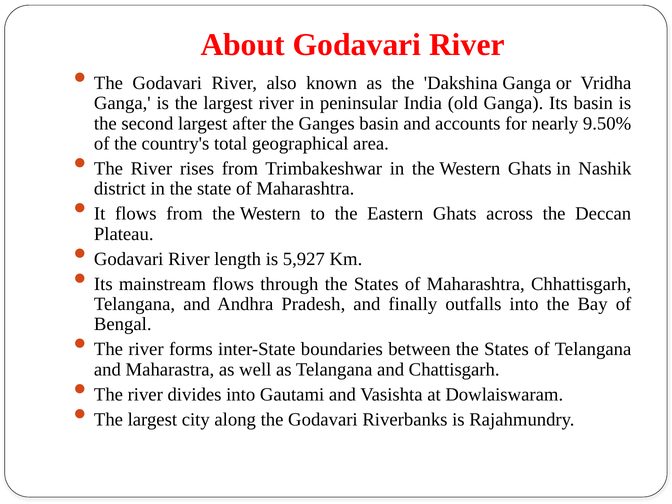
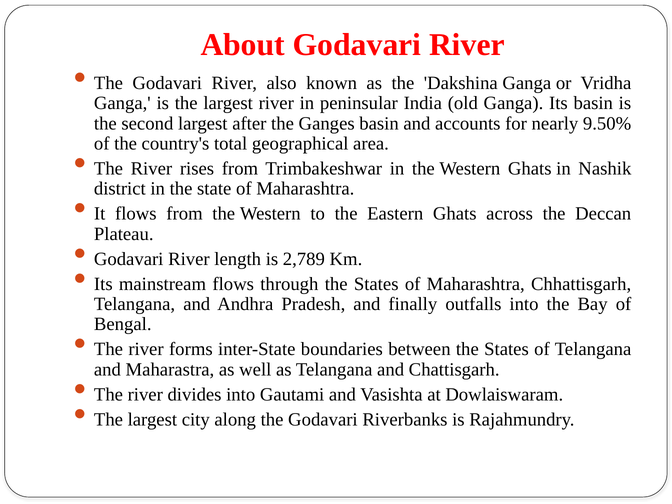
5,927: 5,927 -> 2,789 (304, 259)
